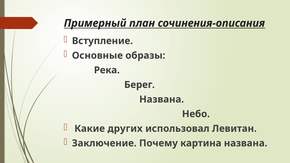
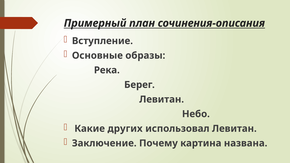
Названа: Названа -> Левитан (162, 99)
